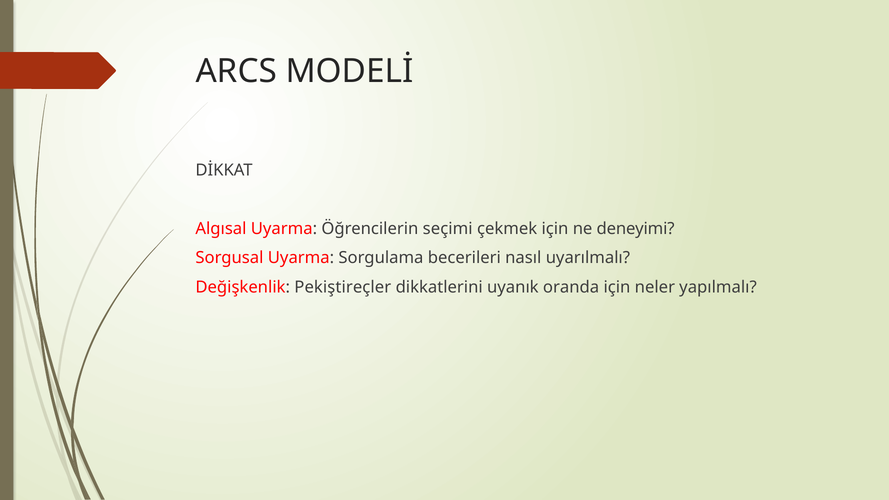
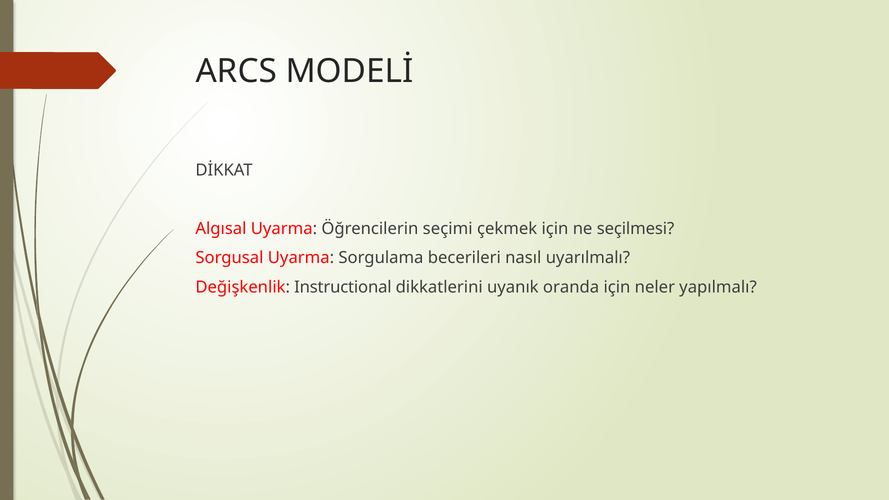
deneyimi: deneyimi -> seçilmesi (636, 229)
Pekiştireçler: Pekiştireçler -> Instructional (343, 287)
